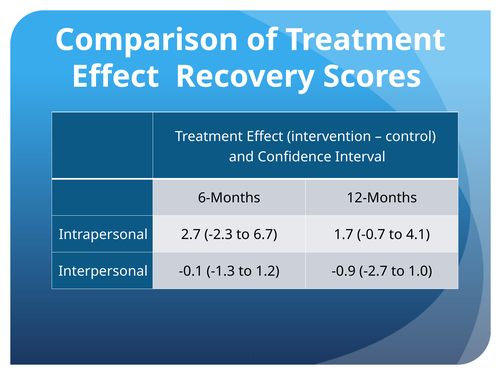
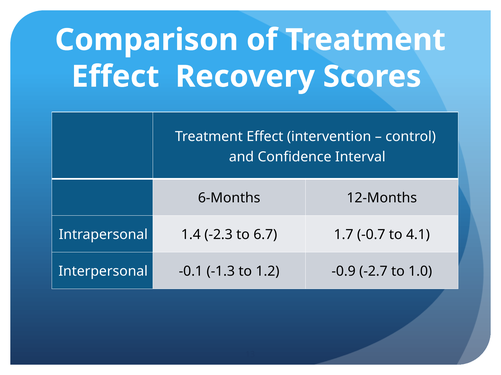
2.7: 2.7 -> 1.4 (191, 235)
